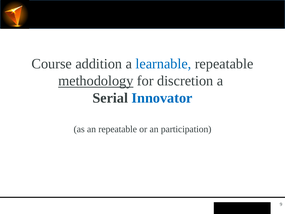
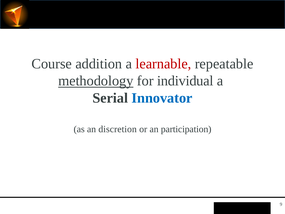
learnable colour: blue -> red (163, 64)
discretion: discretion -> individual (185, 81)
an repeatable: repeatable -> discretion (118, 129)
